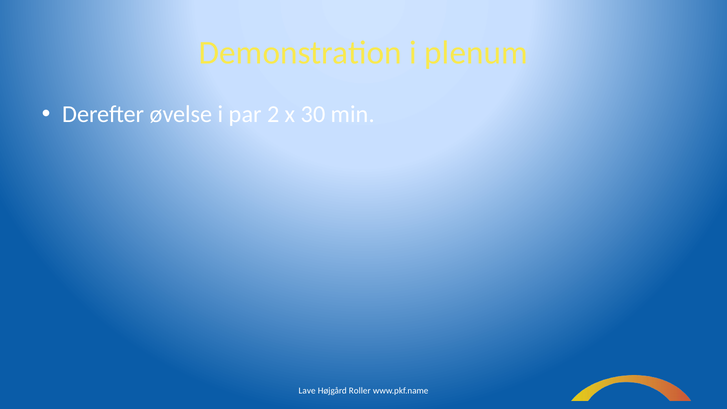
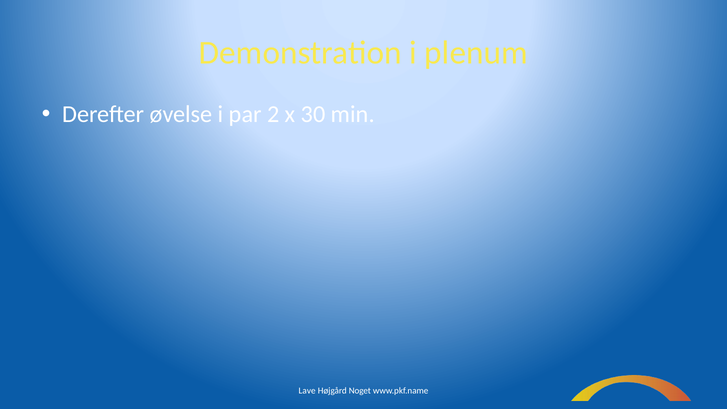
Roller: Roller -> Noget (360, 391)
